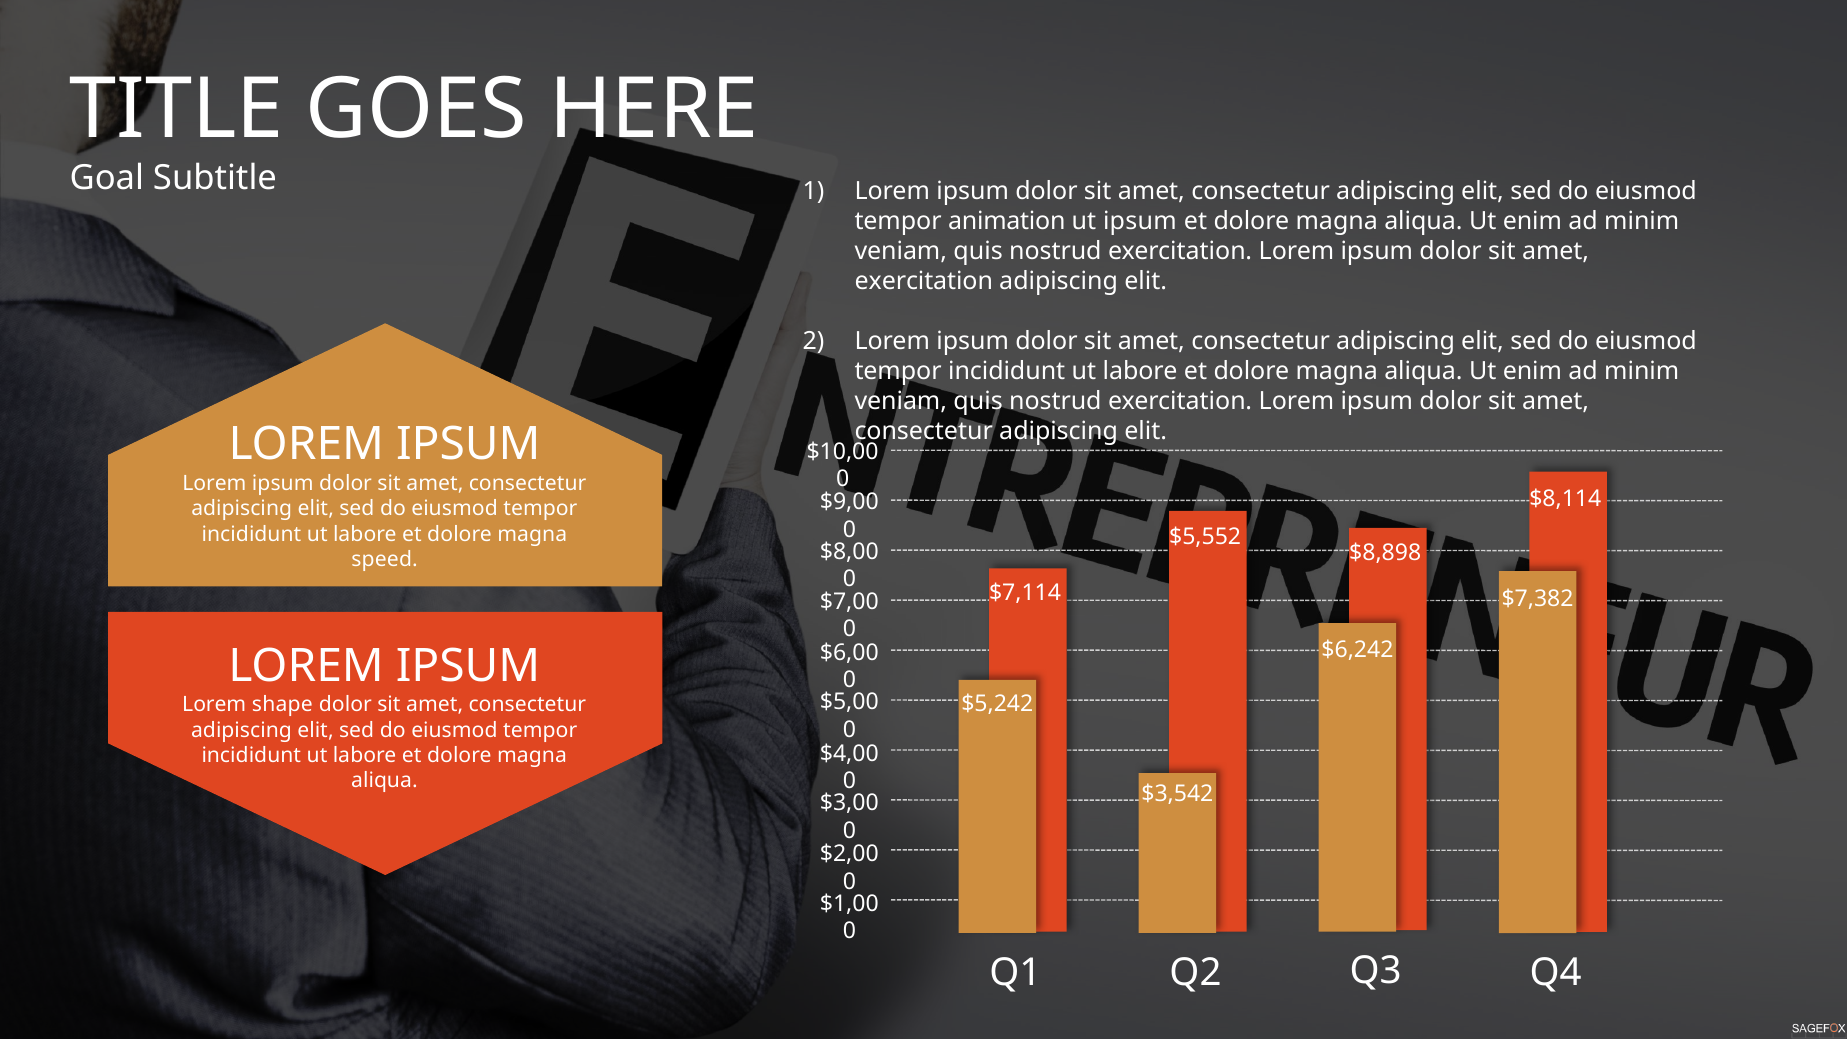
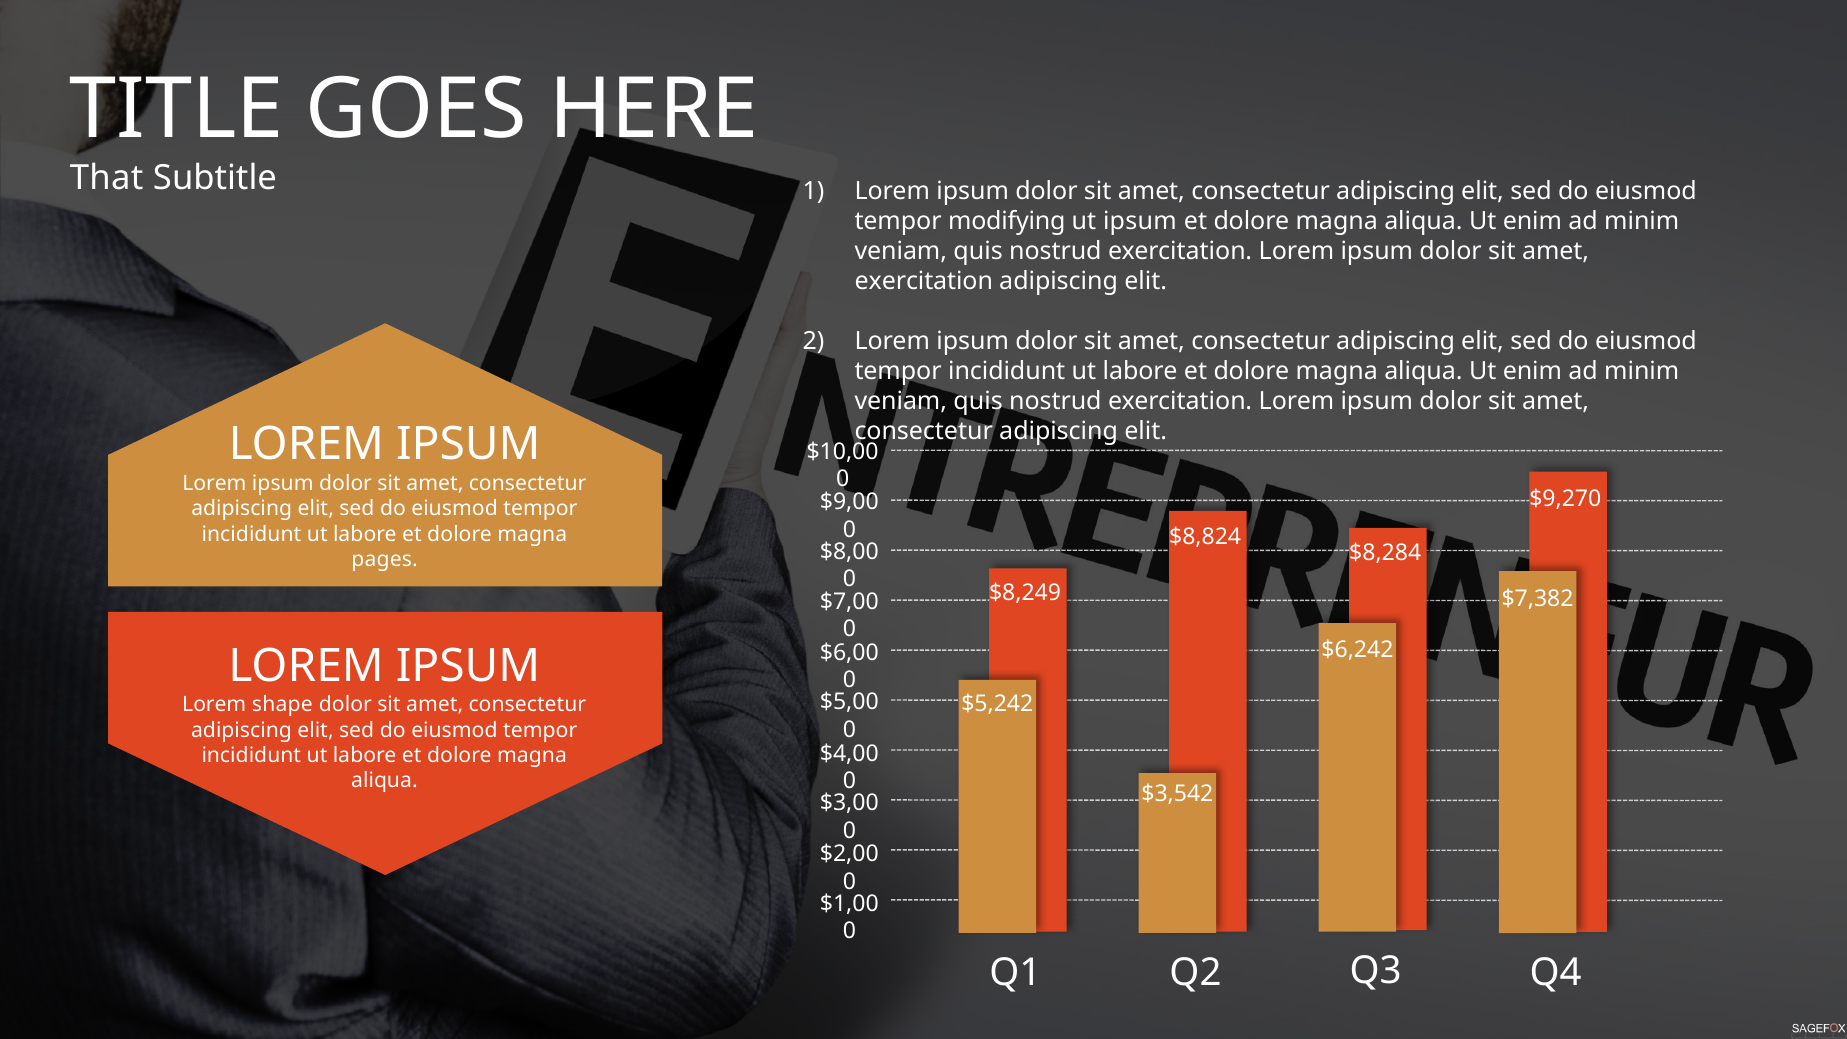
Goal: Goal -> That (107, 178)
animation: animation -> modifying (1007, 221)
$8,114: $8,114 -> $9,270 (1565, 498)
$5,552: $5,552 -> $8,824 (1205, 537)
$8,898: $8,898 -> $8,284 (1385, 553)
speed: speed -> pages (385, 560)
$7,114: $7,114 -> $8,249 (1025, 593)
